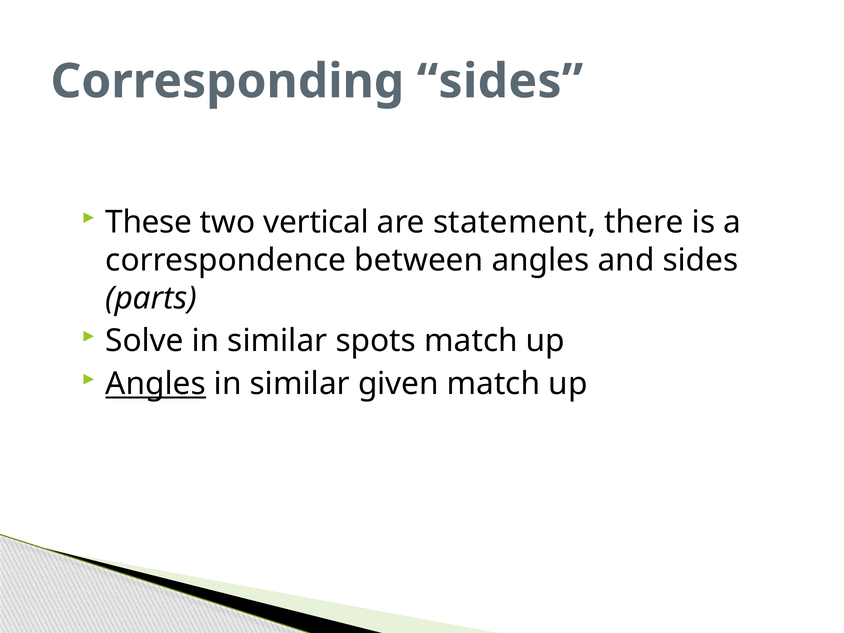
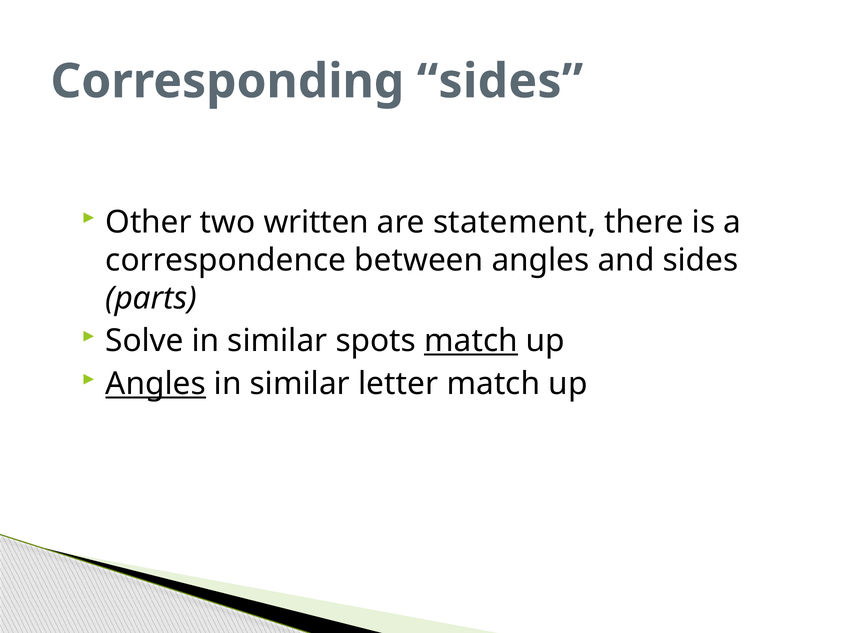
These: These -> Other (149, 222)
vertical: vertical -> written (316, 222)
match underline: none -> present (471, 341)
given: given -> letter (398, 384)
